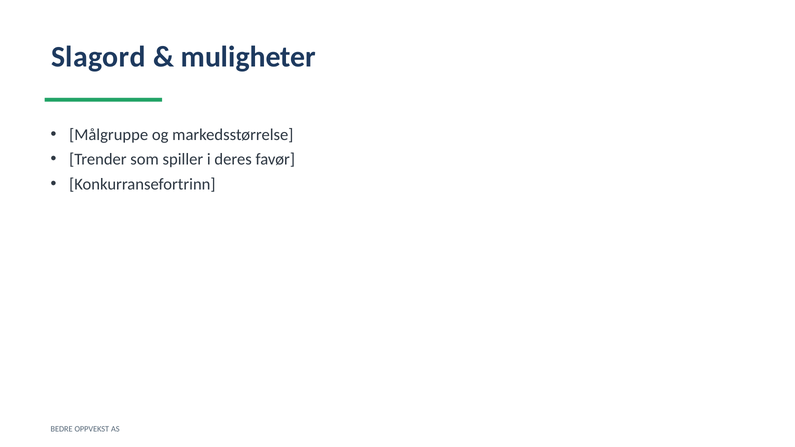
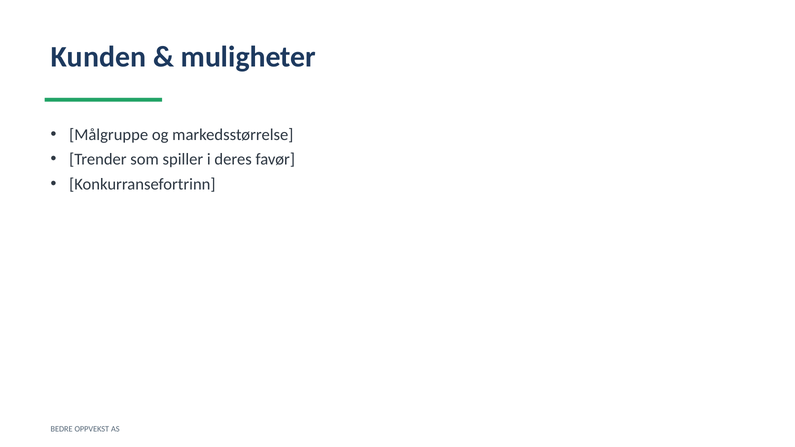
Slagord: Slagord -> Kunden (98, 57)
